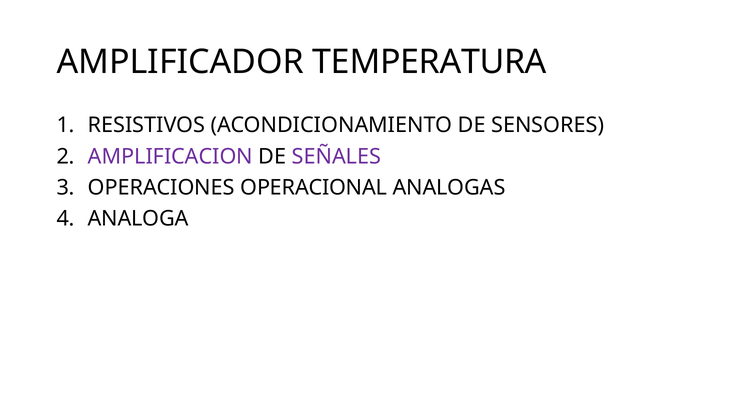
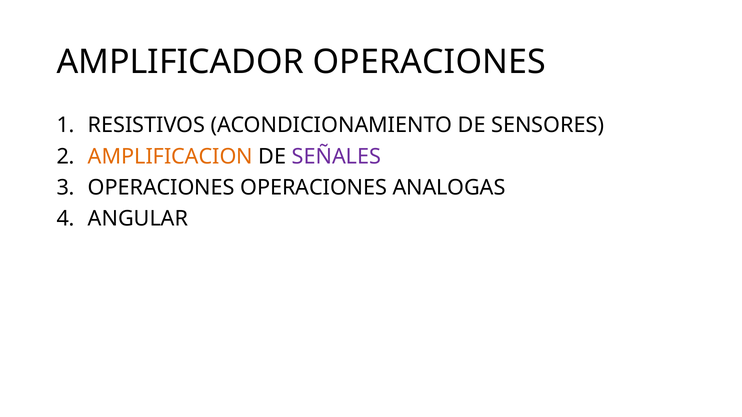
AMPLIFICADOR TEMPERATURA: TEMPERATURA -> OPERACIONES (429, 62)
AMPLIFICACION colour: purple -> orange (170, 157)
OPERACIONES OPERACIONAL: OPERACIONAL -> OPERACIONES (314, 188)
ANALOGA: ANALOGA -> ANGULAR (138, 219)
